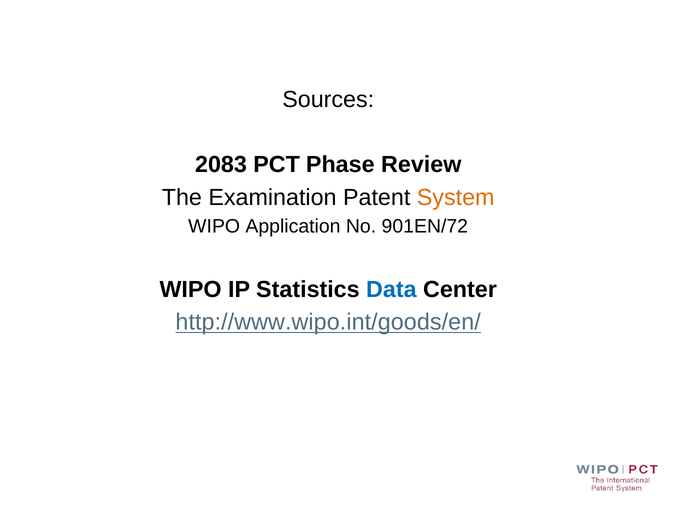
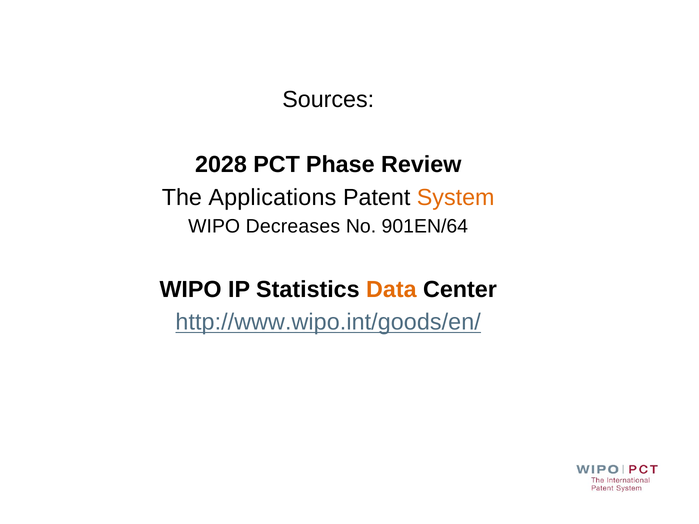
2083: 2083 -> 2028 (221, 165)
Examination: Examination -> Applications (272, 197)
Application: Application -> Decreases (293, 227)
901EN/72: 901EN/72 -> 901EN/64 (425, 227)
Data colour: blue -> orange (391, 290)
